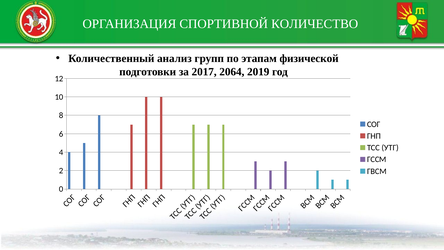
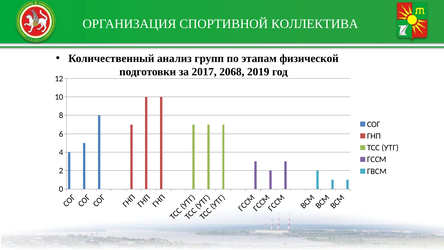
КОЛИЧЕСТВО: КОЛИЧЕСТВО -> КОЛЛЕКТИВА (315, 24)
2064: 2064 -> 2068 (232, 72)
